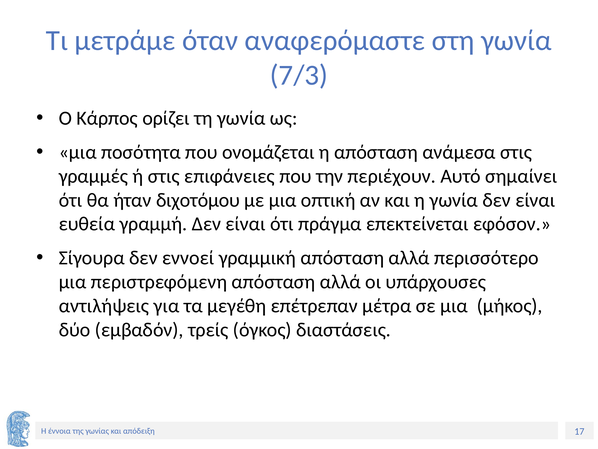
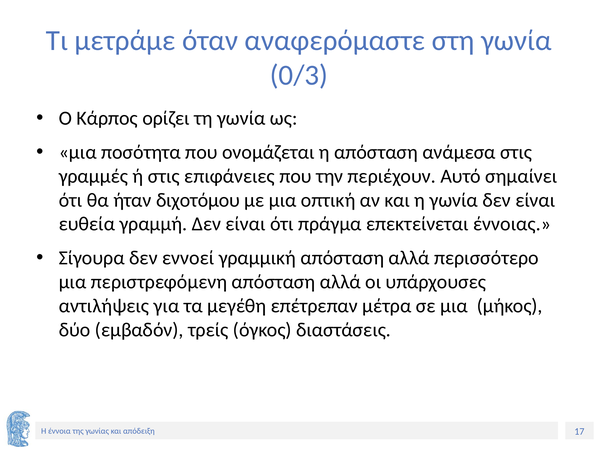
7/3: 7/3 -> 0/3 (299, 75)
εφόσον: εφόσον -> έννοιας (512, 224)
